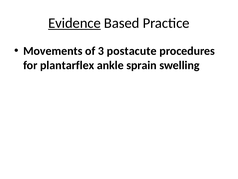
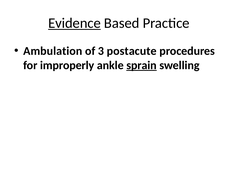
Movements: Movements -> Ambulation (53, 51)
plantarflex: plantarflex -> improperly (67, 65)
sprain underline: none -> present (142, 65)
